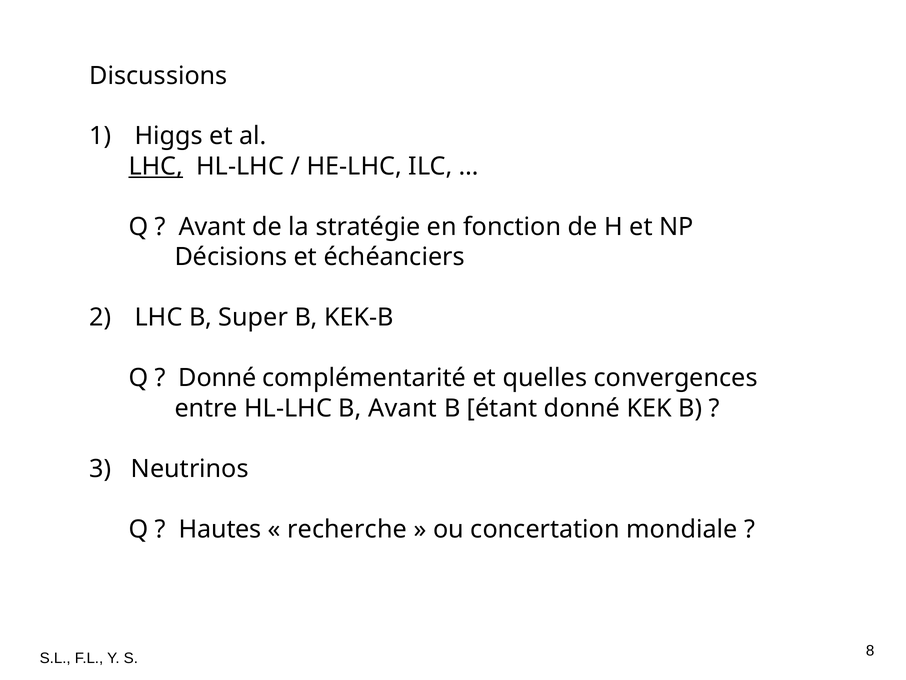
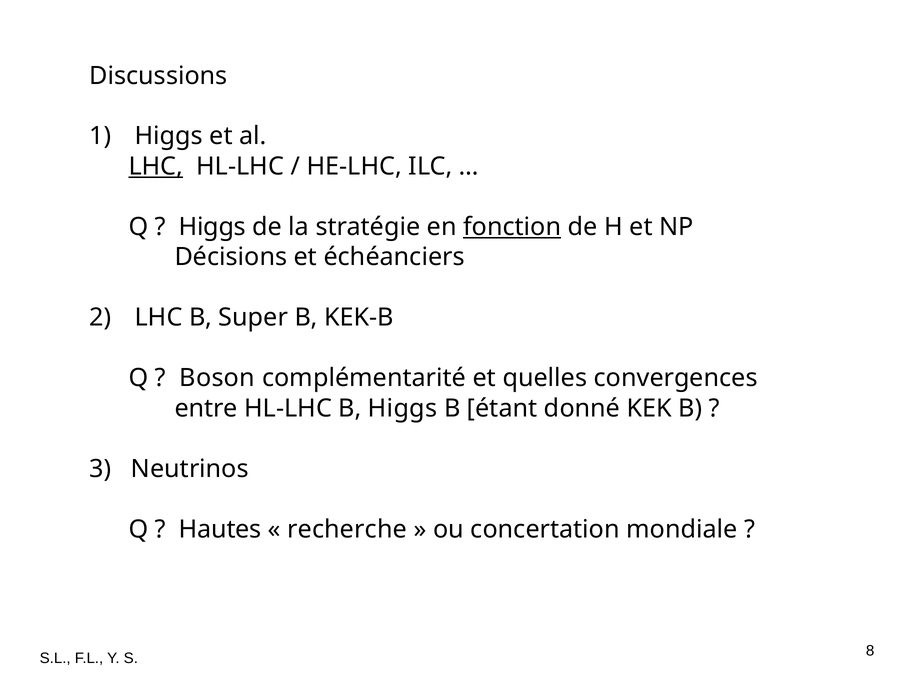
Avant: Avant -> Higgs (212, 227)
fonction underline: none -> present (512, 227)
Donné: Donné -> Boson (217, 378)
B Avant: Avant -> Higgs (403, 408)
